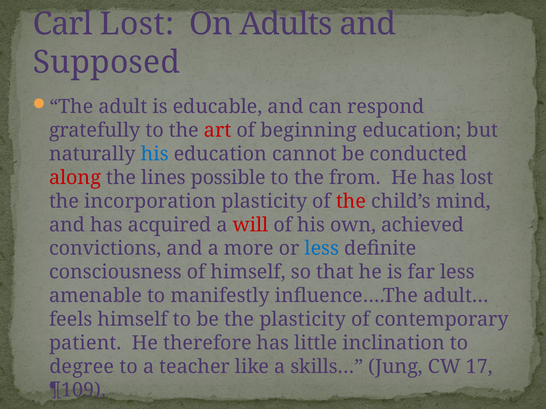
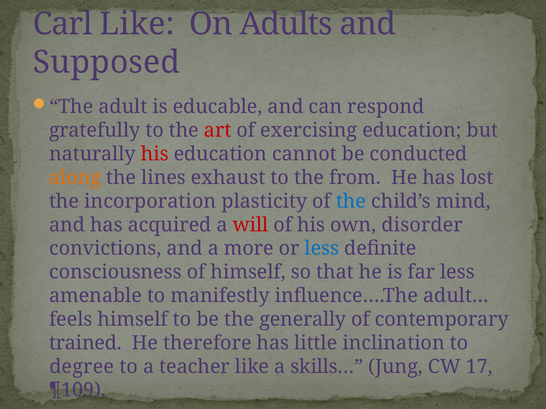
Carl Lost: Lost -> Like (137, 24)
beginning: beginning -> exercising (309, 131)
his colour: blue -> red (155, 154)
along colour: red -> orange (75, 178)
possible: possible -> exhaust (228, 178)
the colour: red -> blue (351, 201)
achieved: achieved -> disorder (422, 225)
the plasticity: plasticity -> generally (303, 320)
patient: patient -> trained (85, 343)
